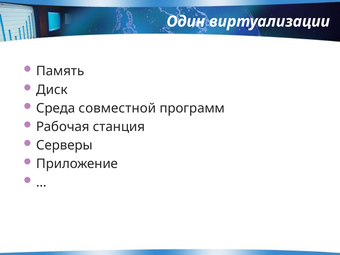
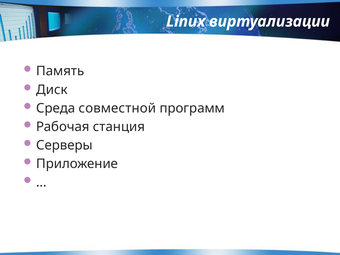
Один: Один -> Linux (186, 21)
